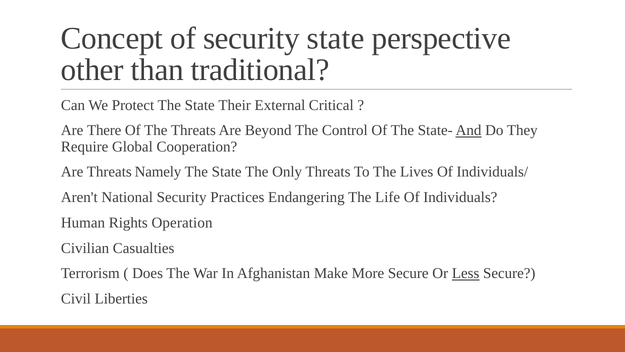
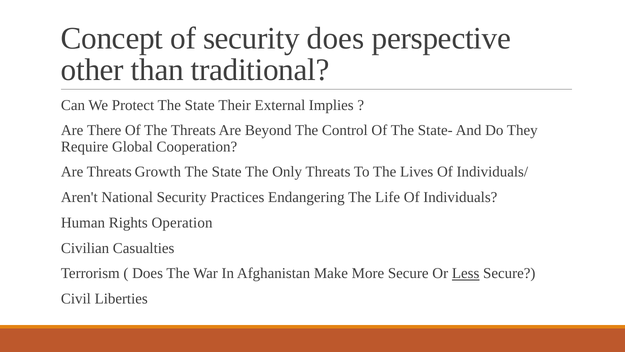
security state: state -> does (336, 38)
Critical: Critical -> Implies (331, 105)
And underline: present -> none (469, 130)
Namely: Namely -> Growth (158, 172)
